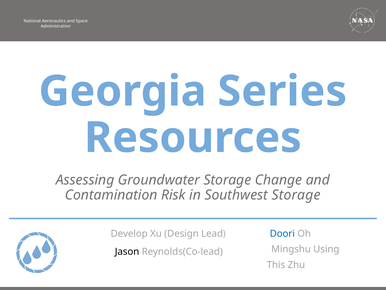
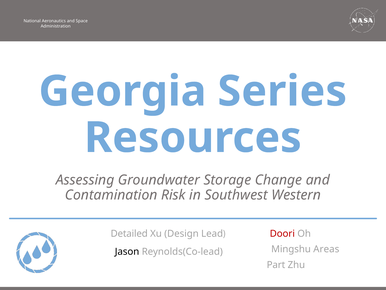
Southwest Storage: Storage -> Western (296, 195)
Develop: Develop -> Detailed (129, 233)
Doori colour: blue -> red (282, 233)
Using: Using -> Areas (326, 249)
This: This -> Part (276, 264)
